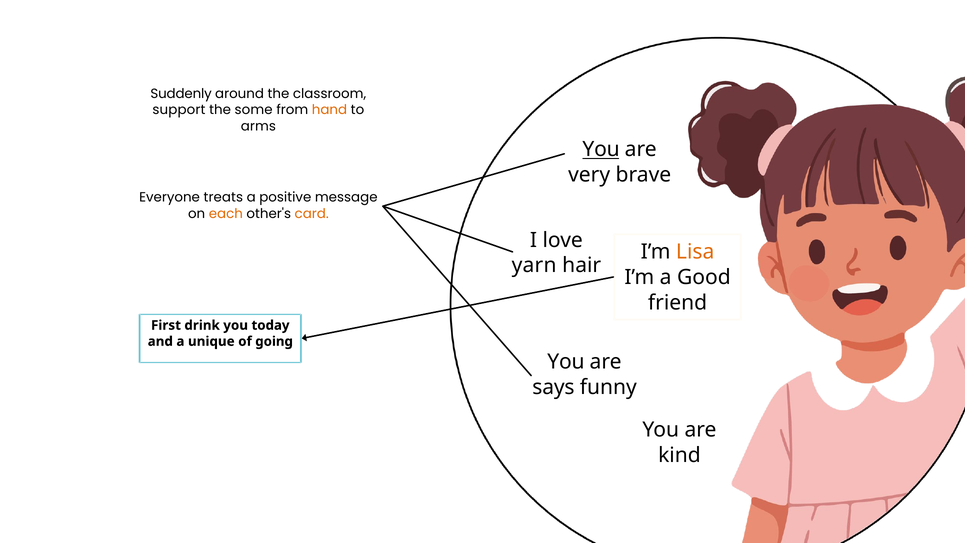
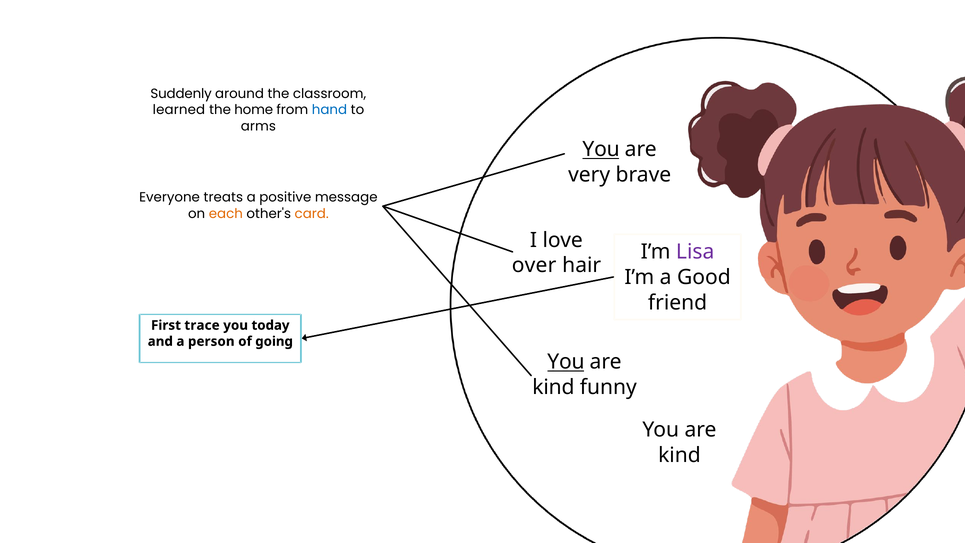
support: support -> learned (179, 110)
some: some -> home (254, 110)
hand colour: orange -> blue (329, 110)
Lisa colour: orange -> purple (695, 252)
yarn: yarn -> over (534, 265)
drink: drink -> trace (202, 325)
unique: unique -> person (211, 341)
You underline: none -> present (566, 362)
says: says -> kind (553, 387)
